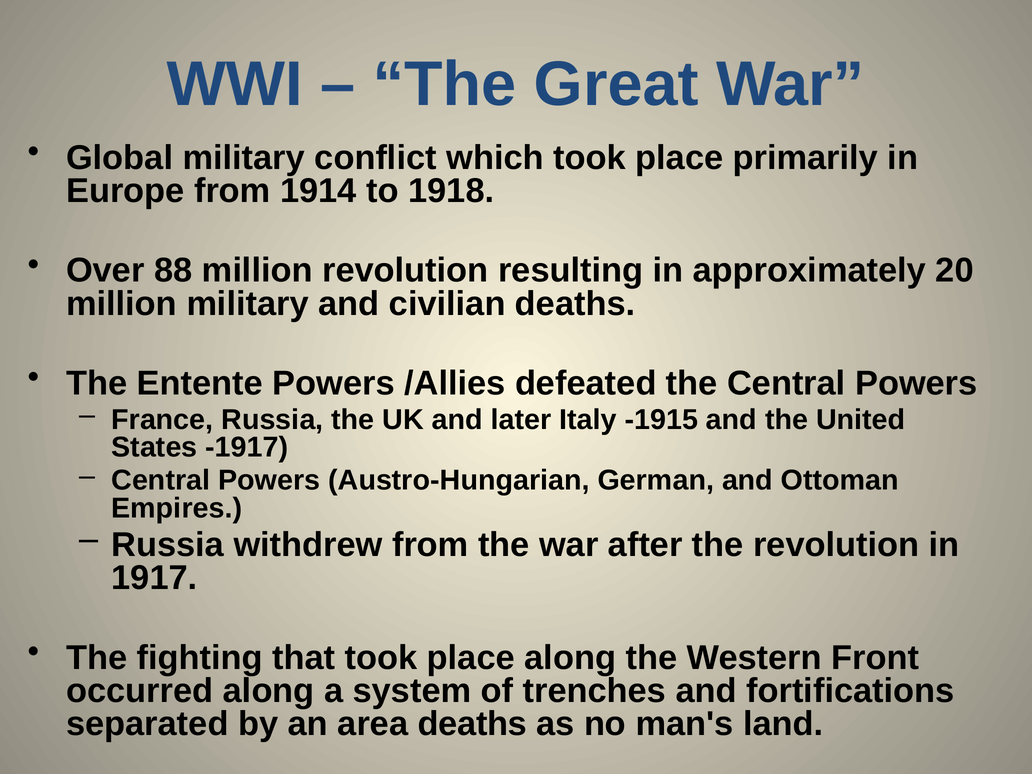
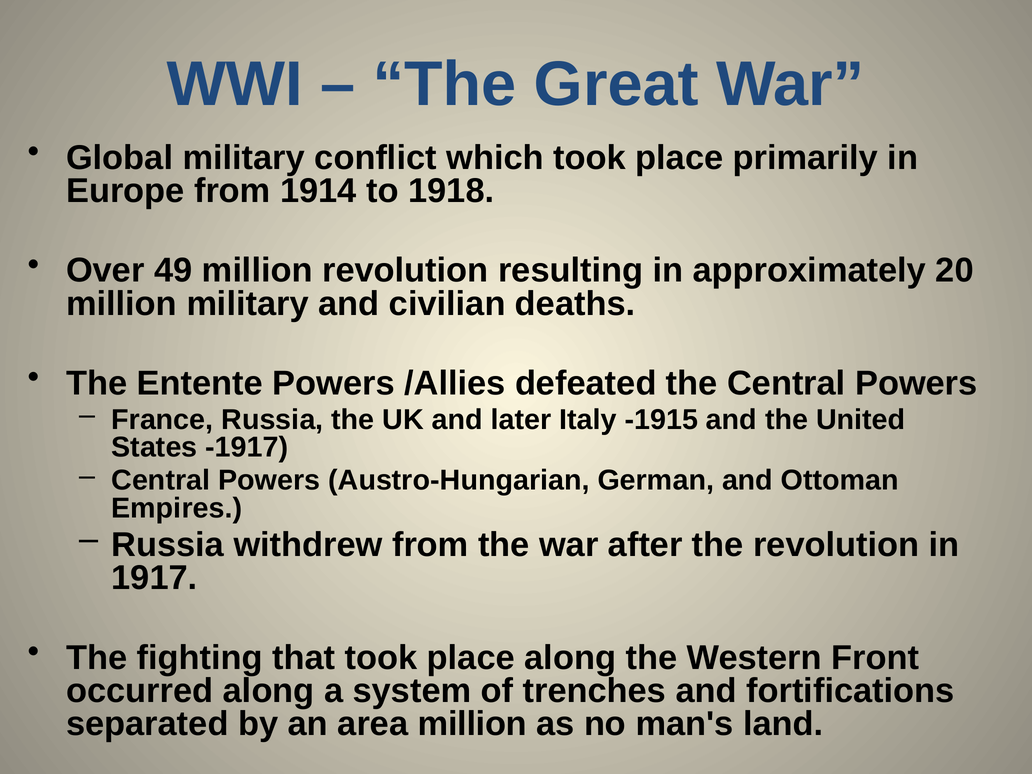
88: 88 -> 49 (173, 271)
area deaths: deaths -> million (472, 724)
